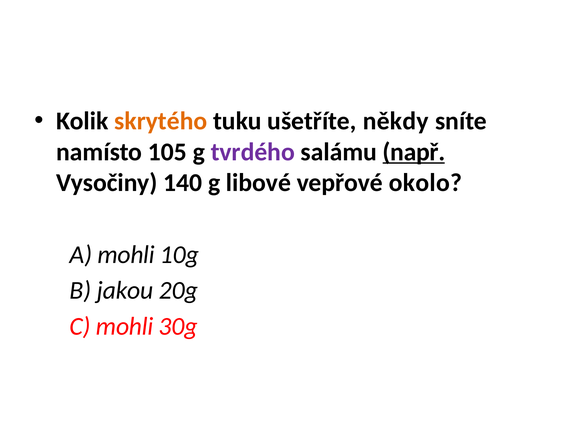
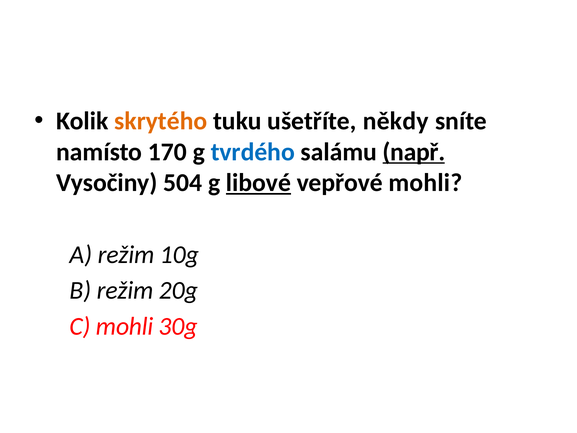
105: 105 -> 170 (167, 152)
tvrdého colour: purple -> blue (253, 152)
140: 140 -> 504 (183, 183)
libové underline: none -> present (258, 183)
vepřové okolo: okolo -> mohli (425, 183)
A mohli: mohli -> režim (126, 254)
B jakou: jakou -> režim (125, 290)
